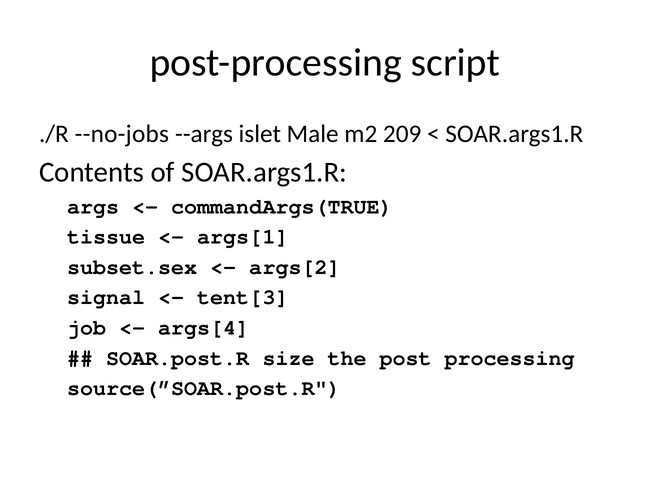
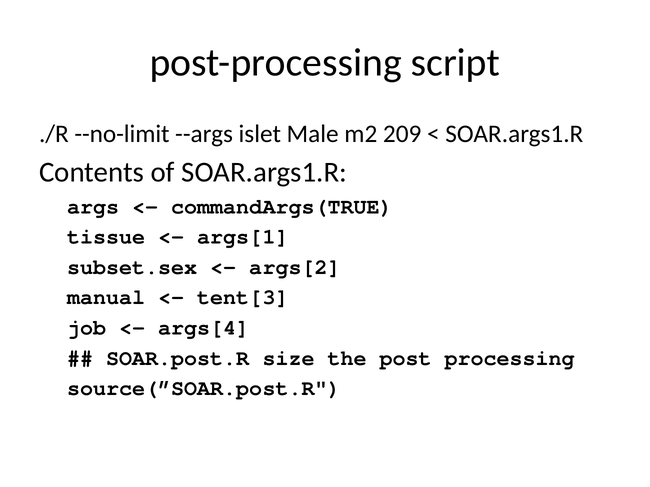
--no-jobs: --no-jobs -> --no-limit (122, 134)
signal: signal -> manual (106, 298)
